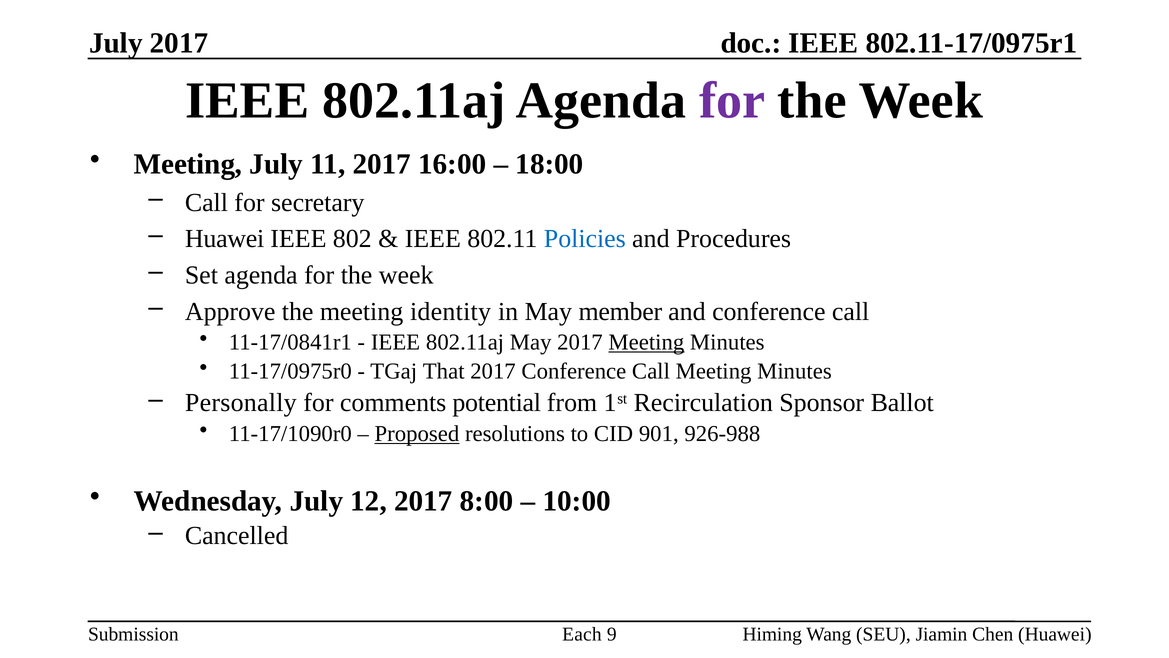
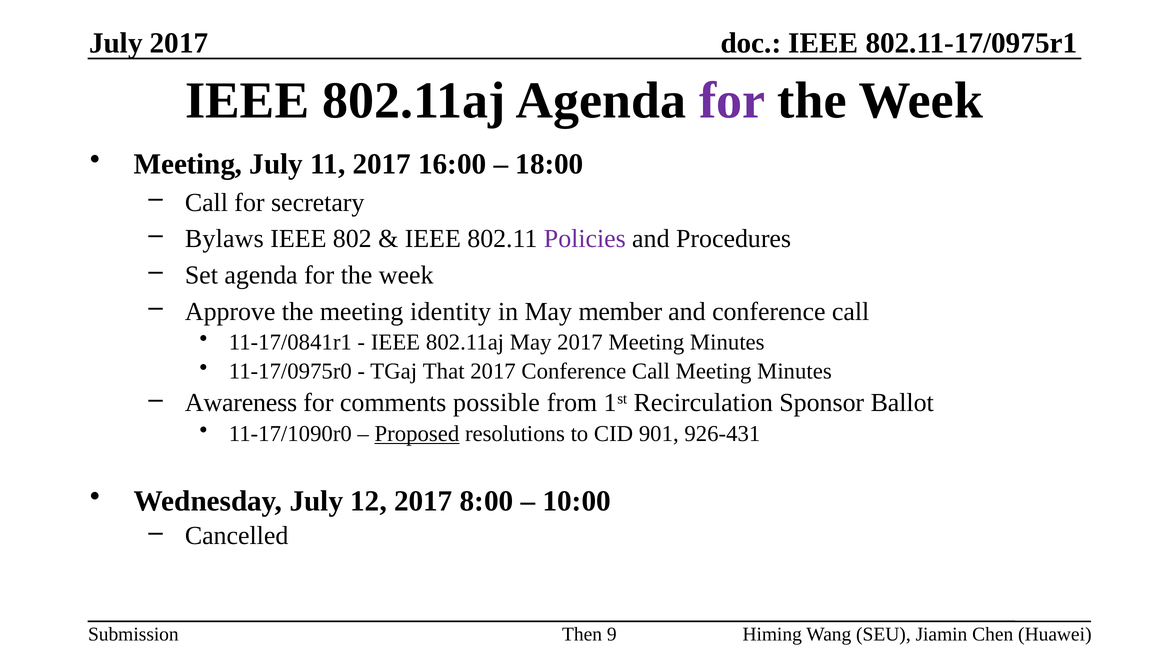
Huawei: Huawei -> Bylaws (224, 239)
Policies colour: blue -> purple (585, 239)
Meeting underline: present -> none (646, 342)
Personally: Personally -> Awareness (241, 403)
potential: potential -> possible (496, 403)
926-988: 926-988 -> 926-431 (722, 433)
Each: Each -> Then (582, 634)
